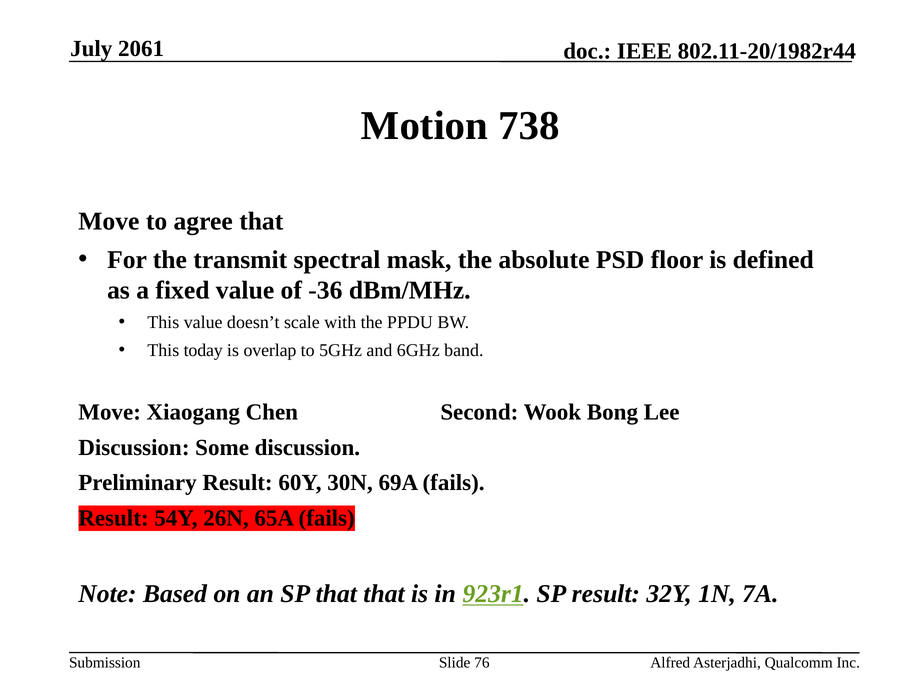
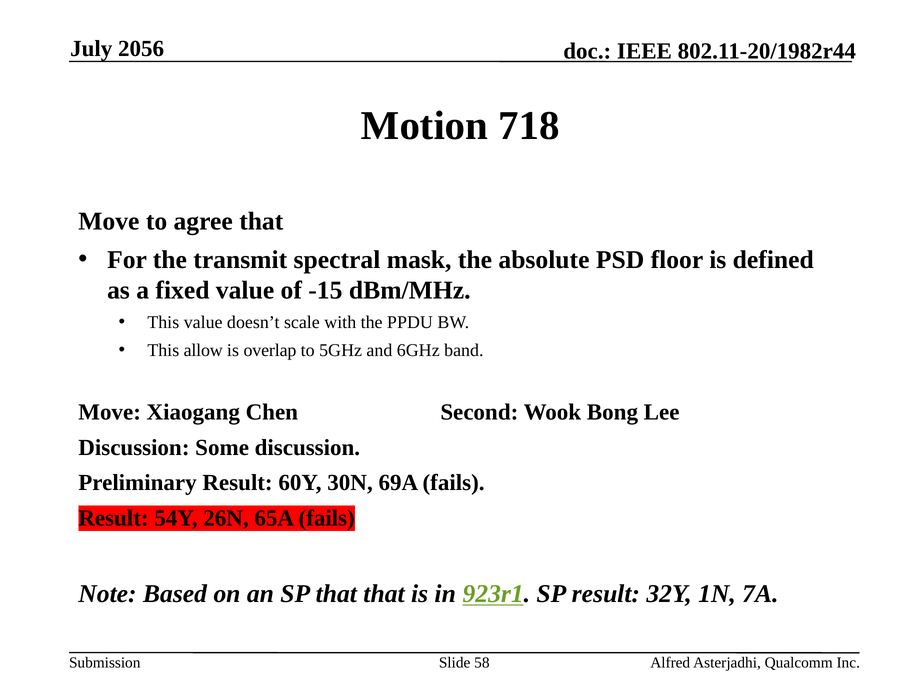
2061: 2061 -> 2056 (141, 49)
738: 738 -> 718 (529, 126)
-36: -36 -> -15 (325, 290)
today: today -> allow (203, 350)
76: 76 -> 58 (482, 662)
